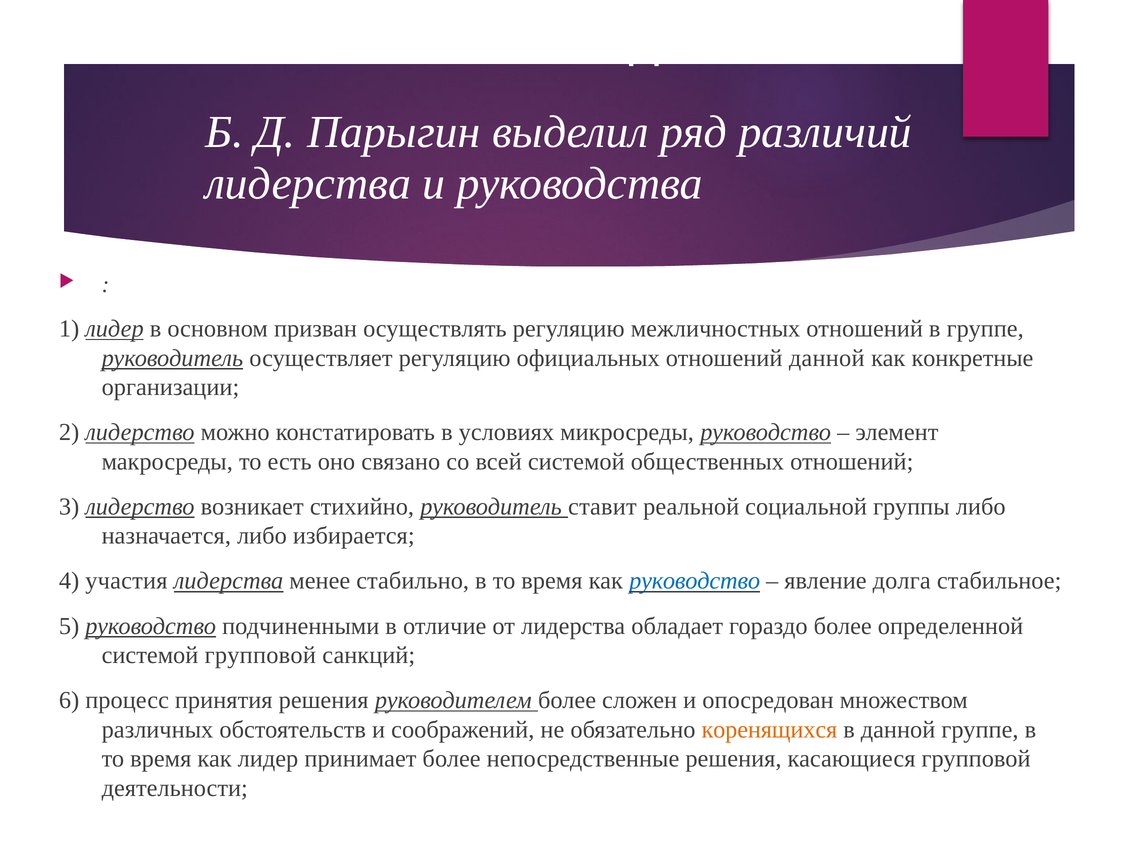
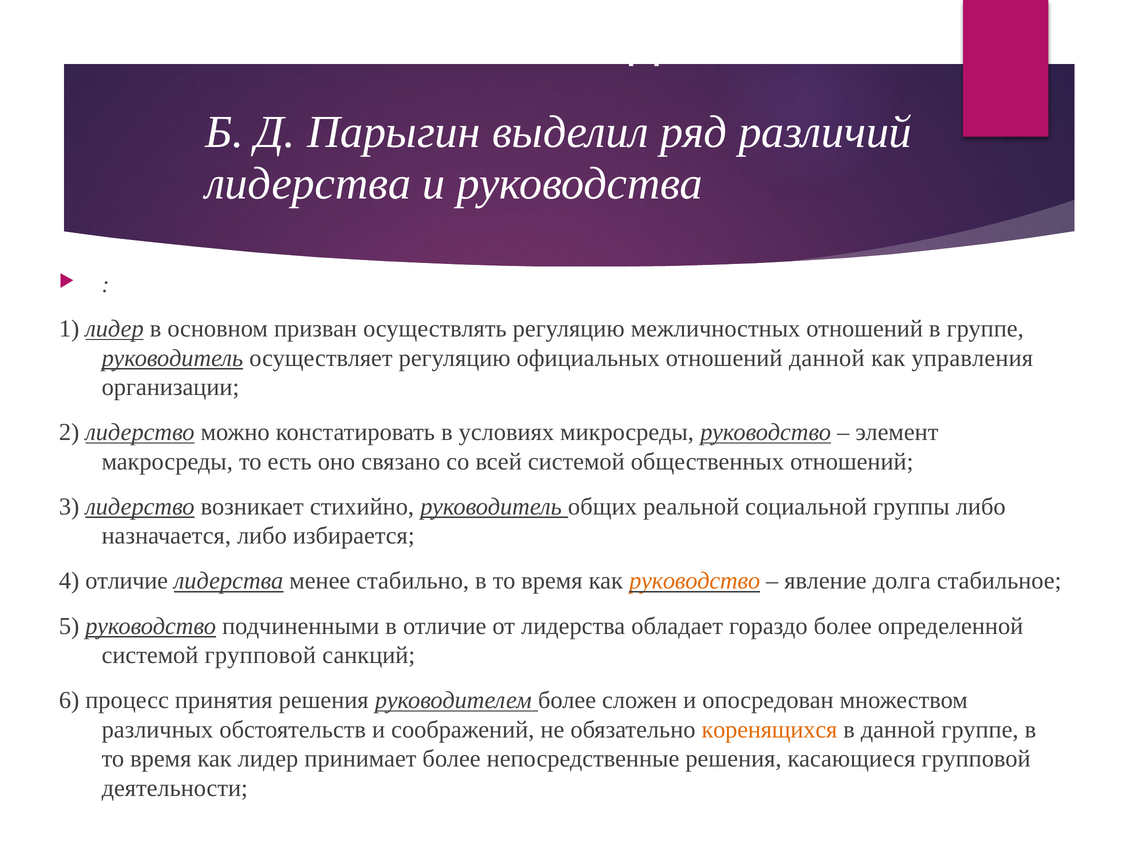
конкретные: конкретные -> управления (972, 358)
ставит: ставит -> общих (602, 506)
4 участия: участия -> отличие (127, 581)
руководство colour: blue -> orange (695, 581)
